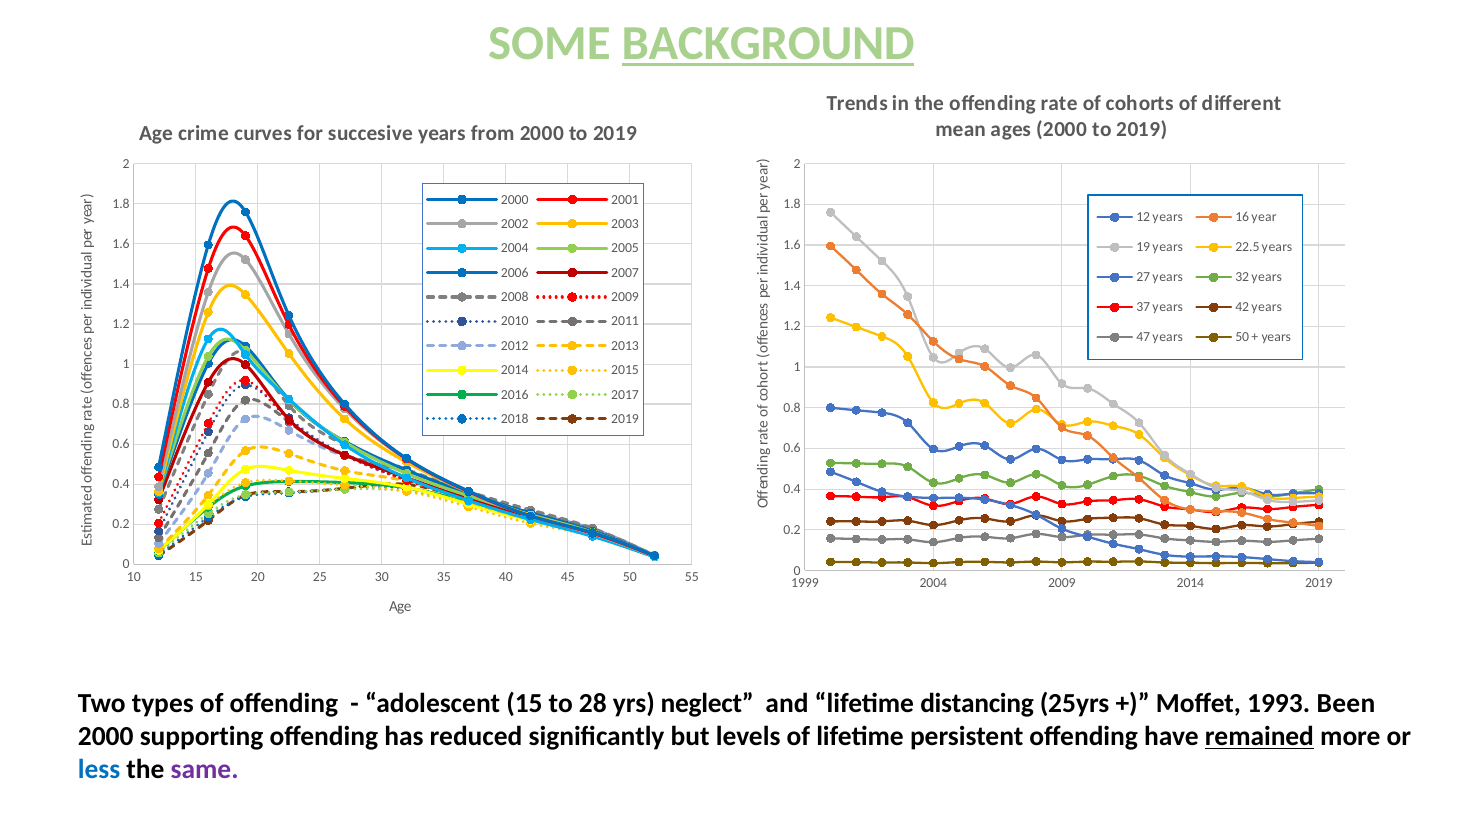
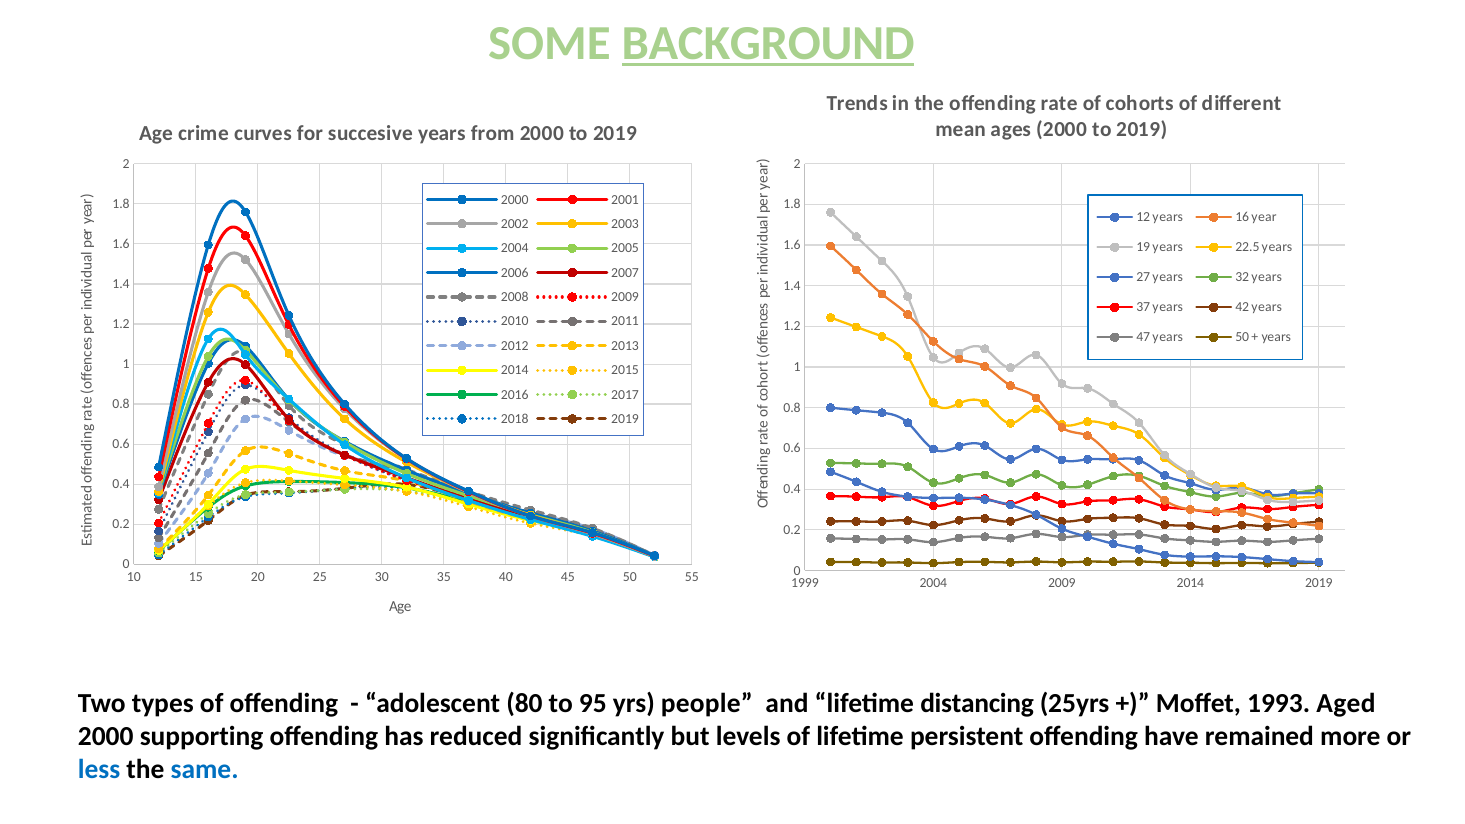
adolescent 15: 15 -> 80 (524, 704)
28: 28 -> 95 (593, 704)
neglect: neglect -> people (707, 704)
Been: Been -> Aged (1346, 704)
remained underline: present -> none (1259, 737)
same colour: purple -> blue (205, 770)
